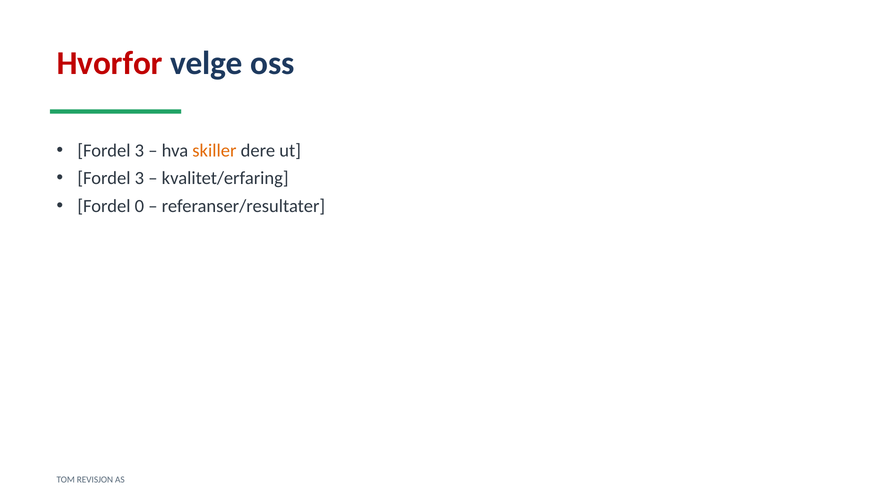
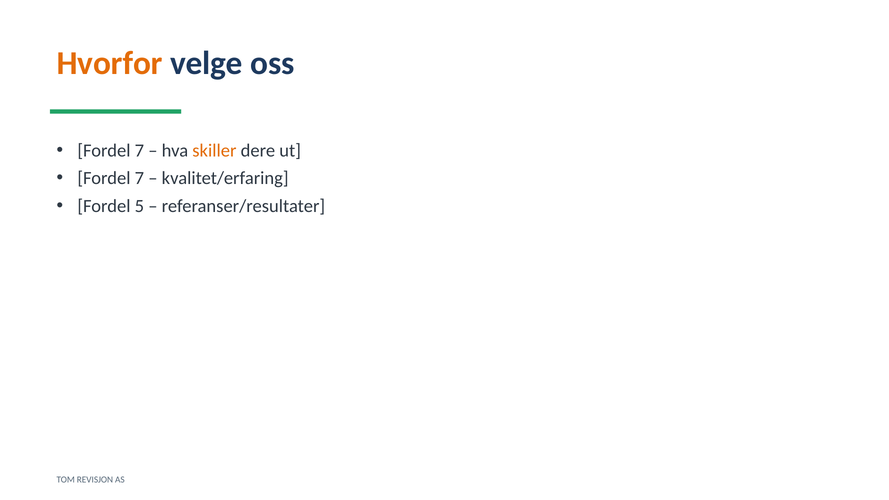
Hvorfor colour: red -> orange (110, 63)
3: 3 -> 7 (139, 151)
3: 3 -> 7 (139, 178)
0: 0 -> 5 (139, 206)
